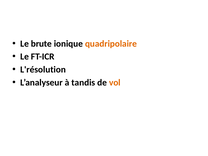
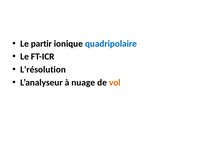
brute: brute -> partir (41, 44)
quadripolaire colour: orange -> blue (111, 44)
tandis: tandis -> nuage (83, 82)
